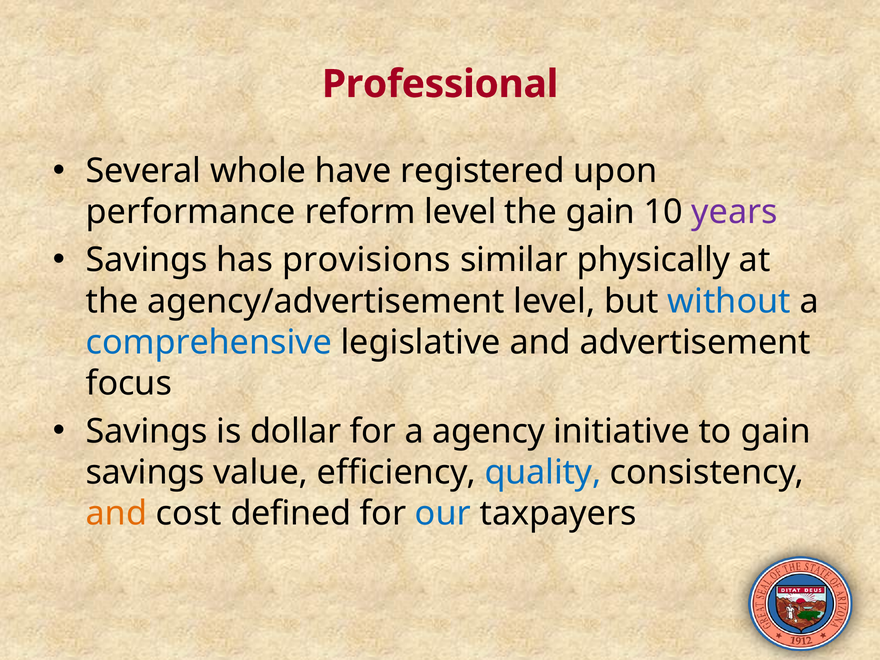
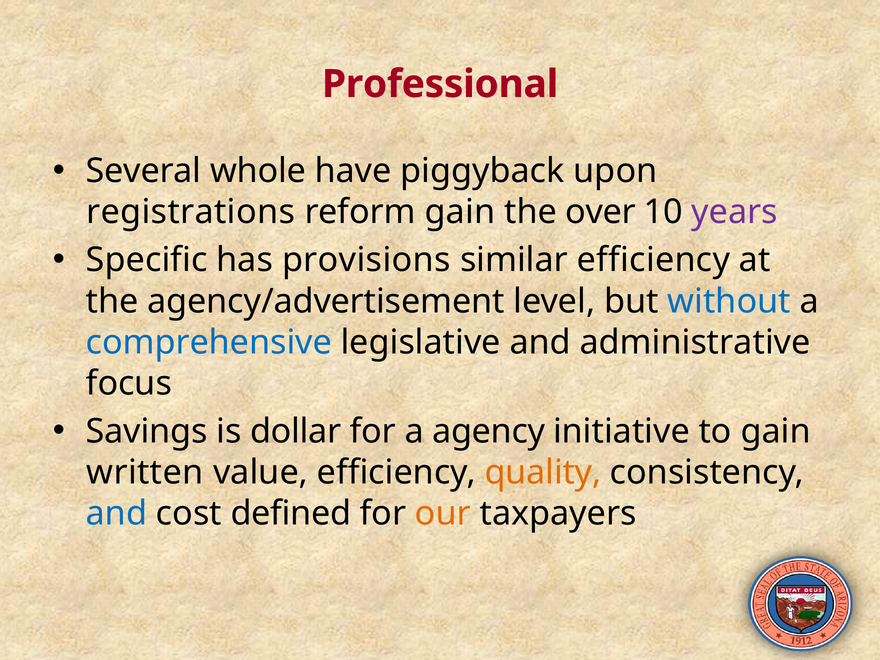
registered: registered -> piggyback (482, 171)
performance: performance -> registrations (191, 212)
reform level: level -> gain (460, 212)
the gain: gain -> over (600, 212)
Savings: Savings -> Specific (147, 260)
similar physically: physically -> efficiency (653, 260)
advertisement: advertisement -> administrative (695, 342)
savings: savings -> written (145, 472)
quality colour: blue -> orange (543, 472)
and colour: orange -> blue (116, 514)
our colour: blue -> orange (443, 514)
